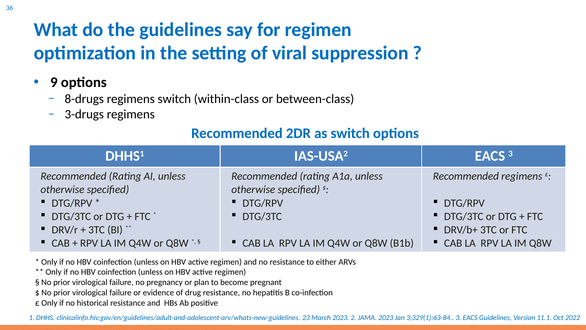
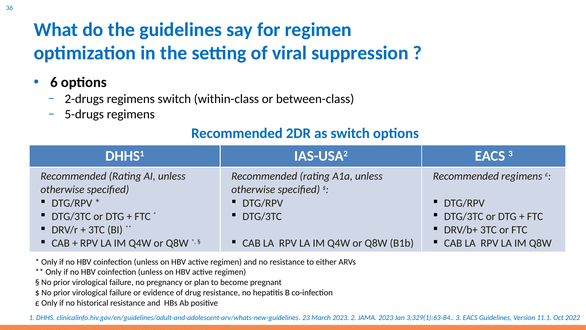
9: 9 -> 6 (54, 82)
8-drugs: 8-drugs -> 2-drugs (84, 99)
3-drugs: 3-drugs -> 5-drugs (84, 114)
